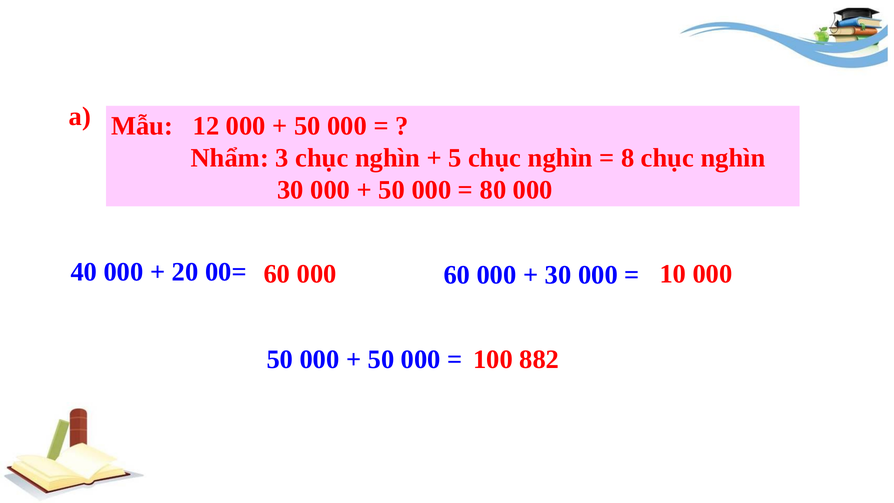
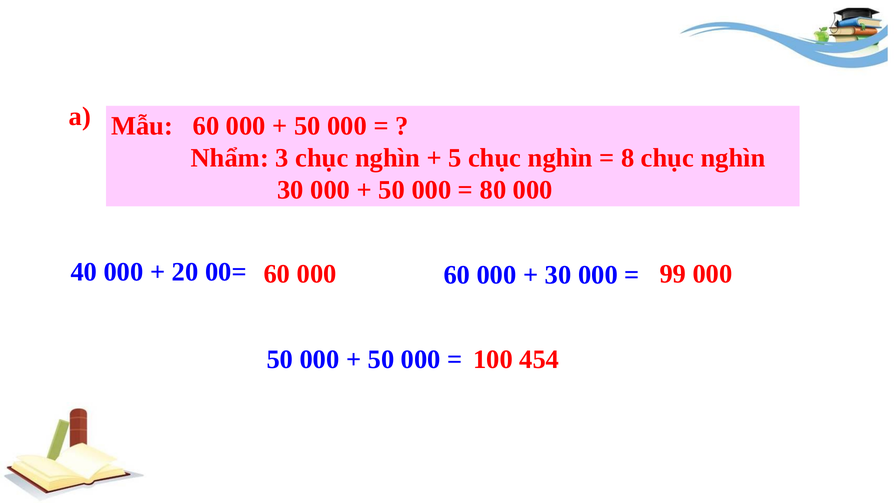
Mẫu 12: 12 -> 60 (206, 126)
10: 10 -> 99 (673, 273)
882: 882 -> 454 (539, 359)
